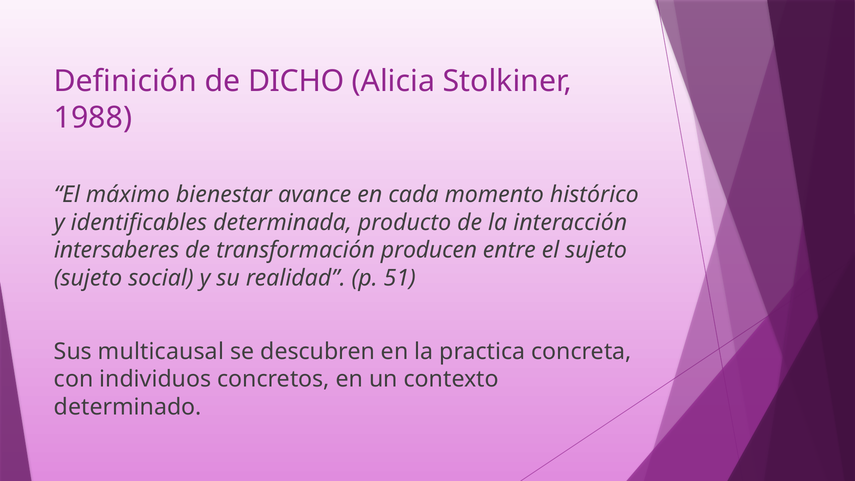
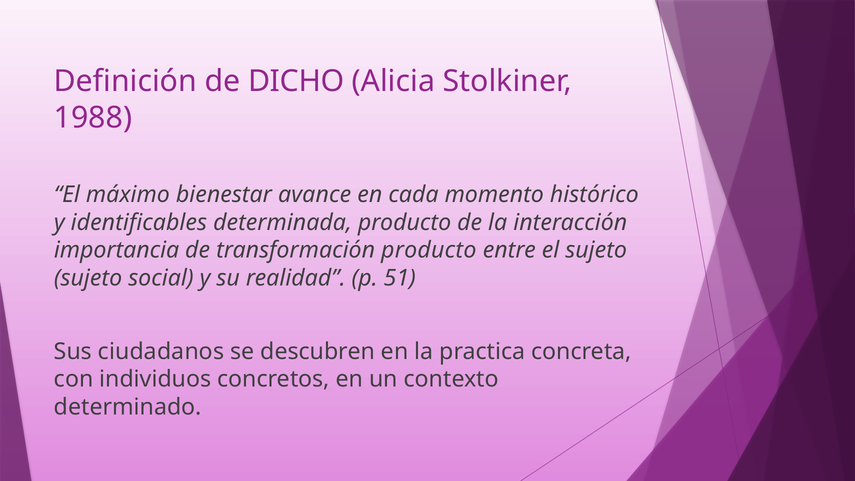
intersaberes: intersaberes -> importancia (117, 250)
transformación producen: producen -> producto (429, 250)
multicausal: multicausal -> ciudadanos (161, 351)
